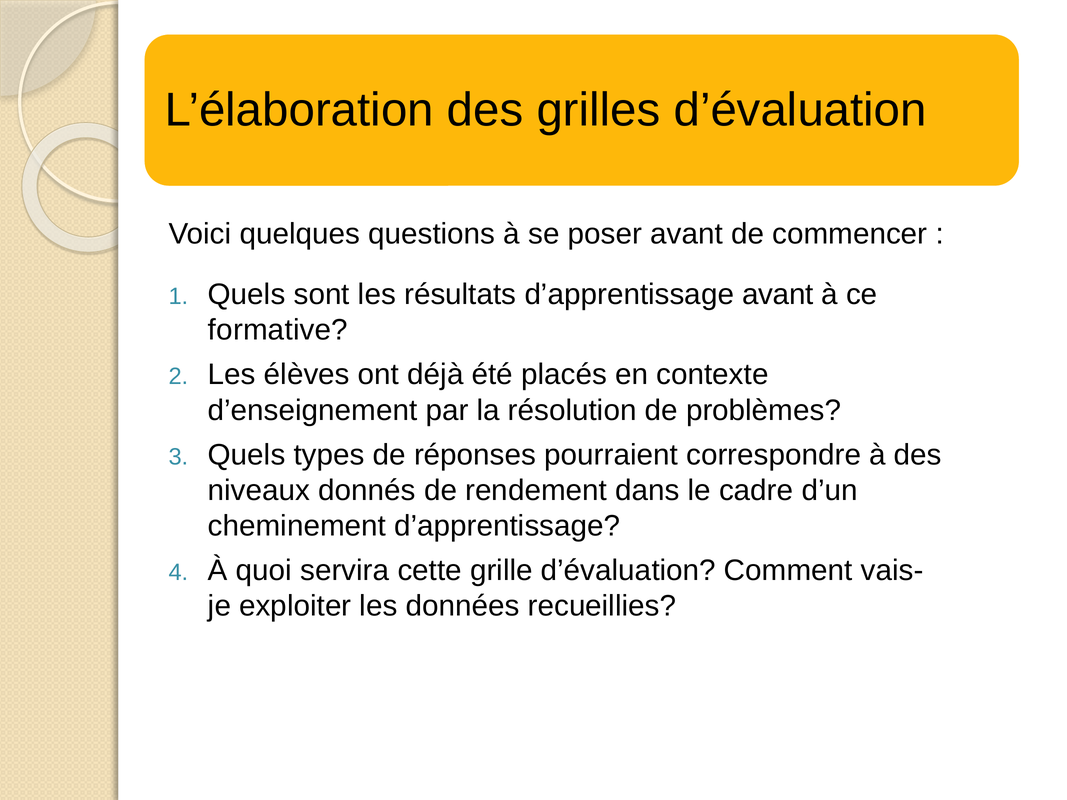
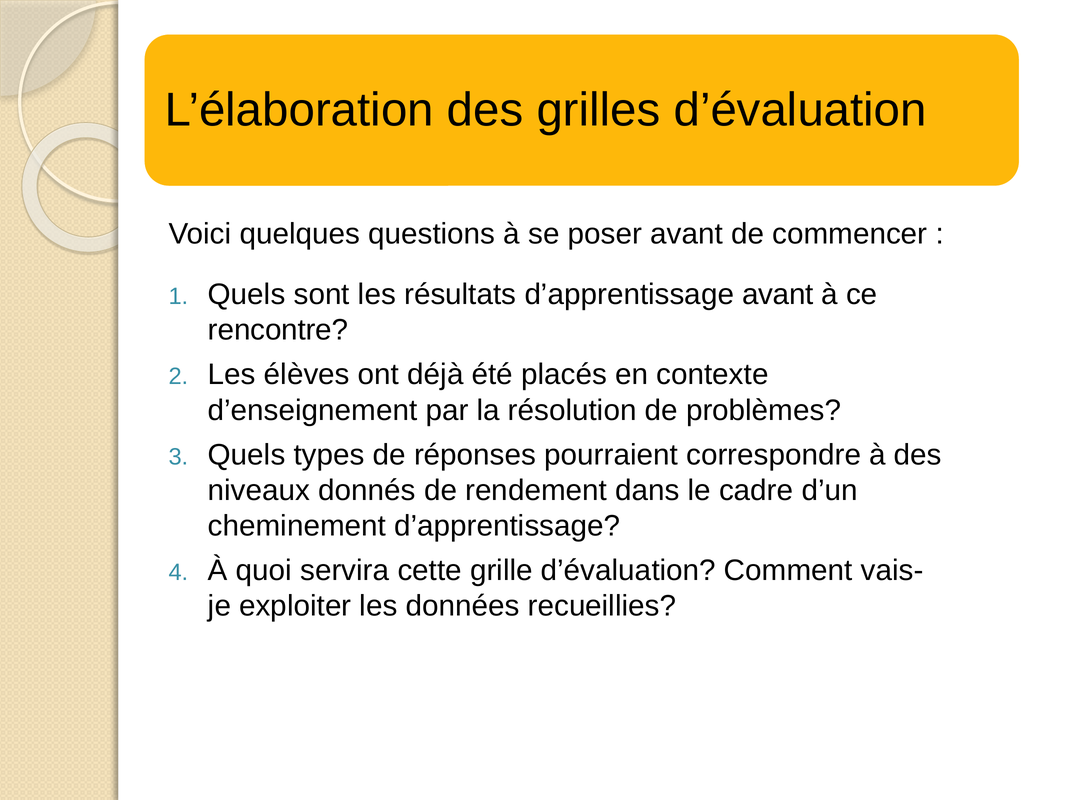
formative: formative -> rencontre (278, 330)
